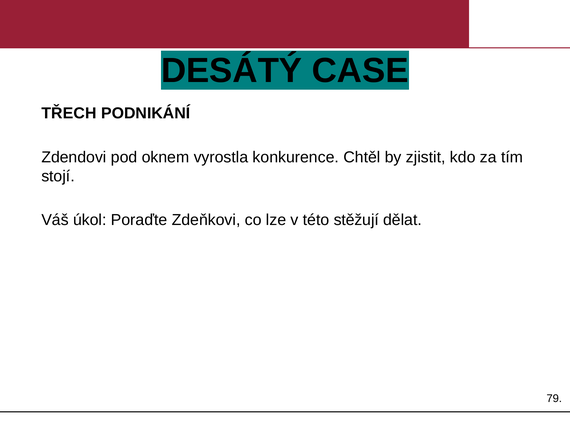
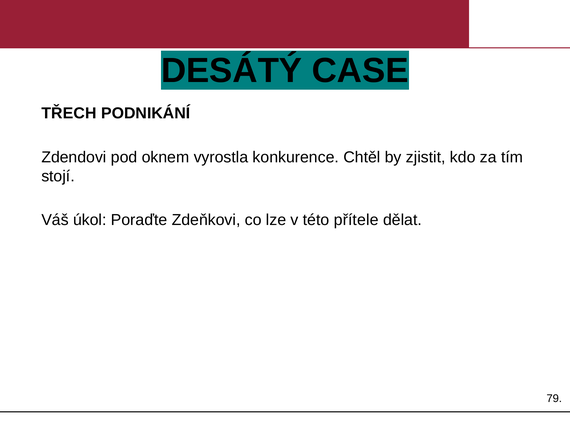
stěžují: stěžují -> přítele (356, 220)
